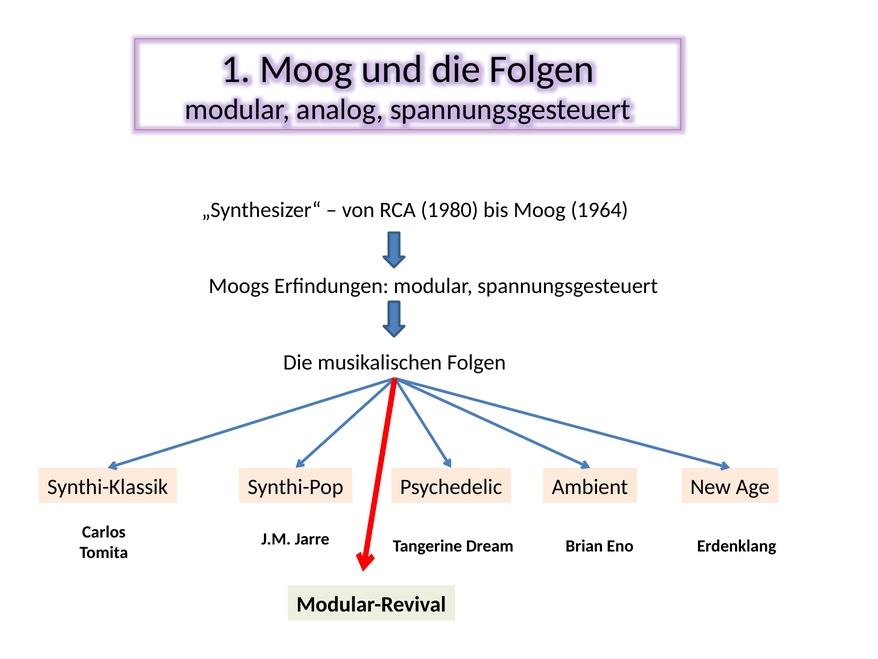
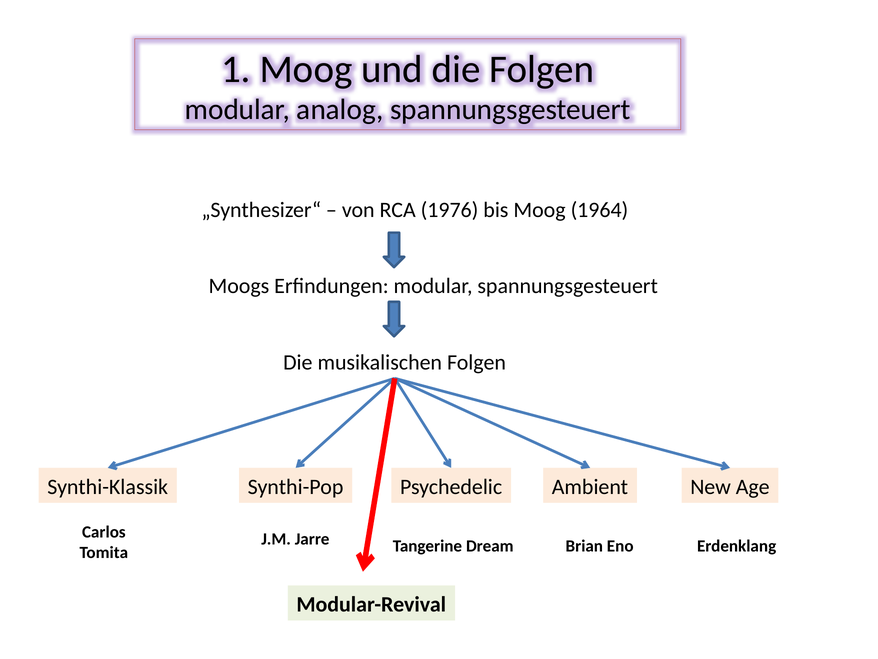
1980: 1980 -> 1976 (450, 210)
